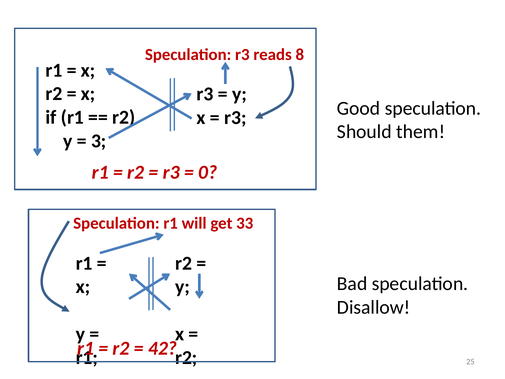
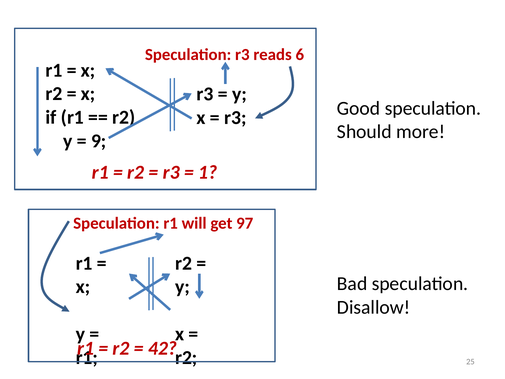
8: 8 -> 6 (300, 55)
them: them -> more (421, 132)
3: 3 -> 9 (99, 141)
0: 0 -> 1 (208, 172)
33: 33 -> 97 (245, 223)
